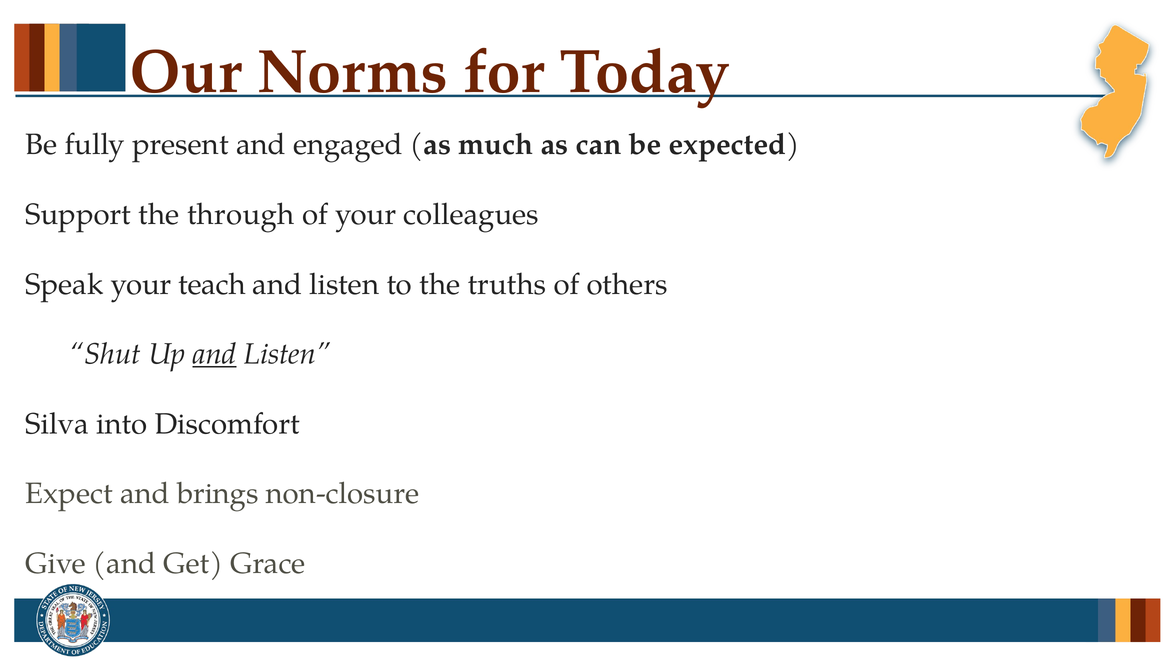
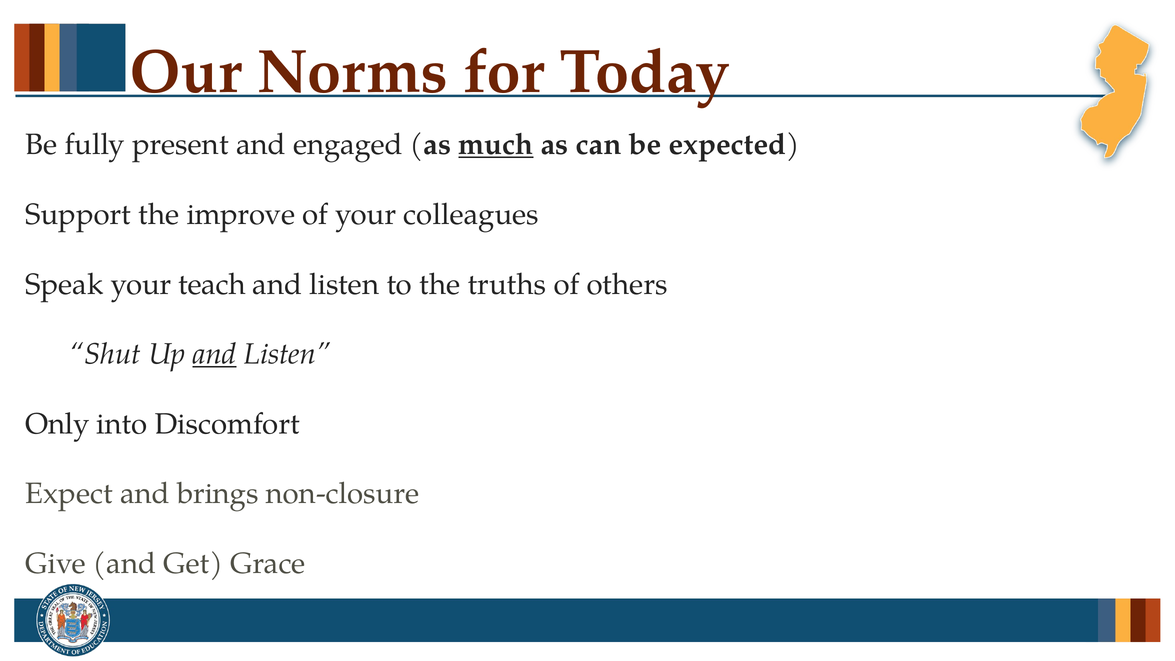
much underline: none -> present (496, 145)
through: through -> improve (241, 214)
Silva: Silva -> Only (57, 424)
